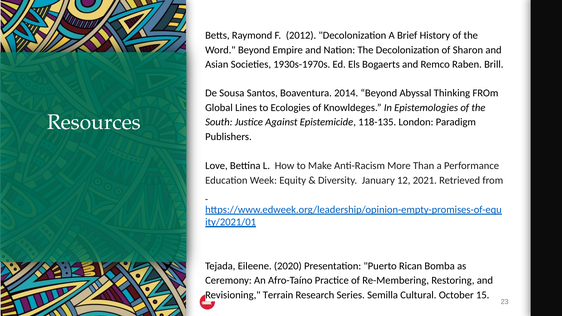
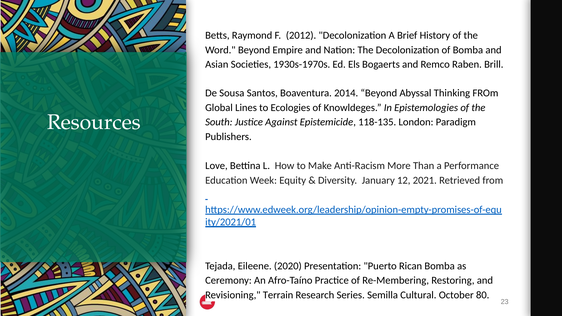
of Sharon: Sharon -> Bomba (468, 50)
15: 15 -> 80 (483, 295)
